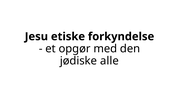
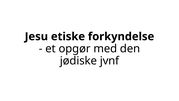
alle: alle -> jvnf (109, 61)
